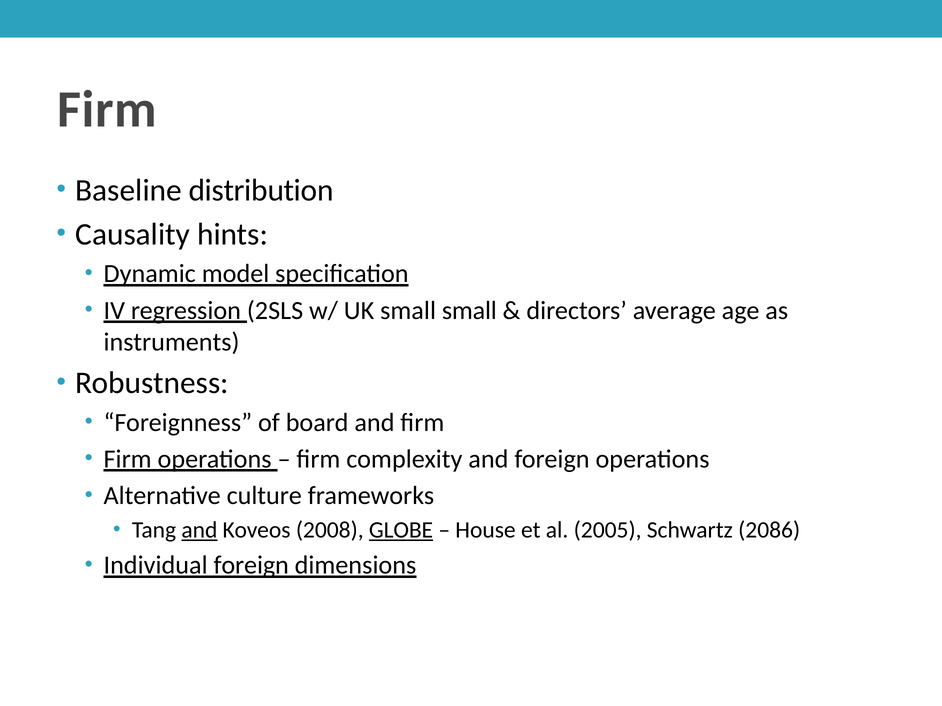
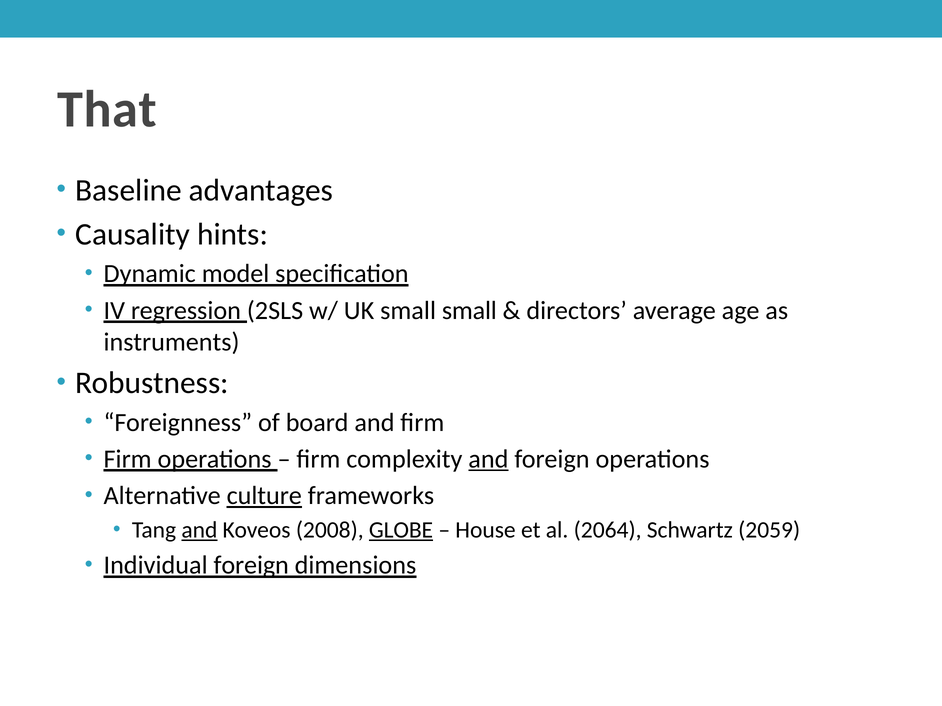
Firm: Firm -> That (107, 110)
distribution: distribution -> advantages (261, 191)
and underline: none -> present (488, 459)
culture underline: none -> present (264, 496)
2005: 2005 -> 2064 (608, 530)
2086: 2086 -> 2059 (769, 530)
